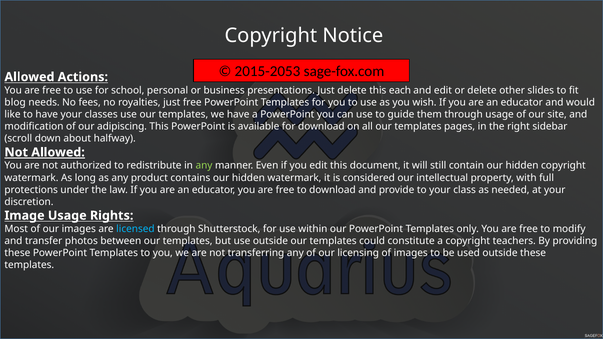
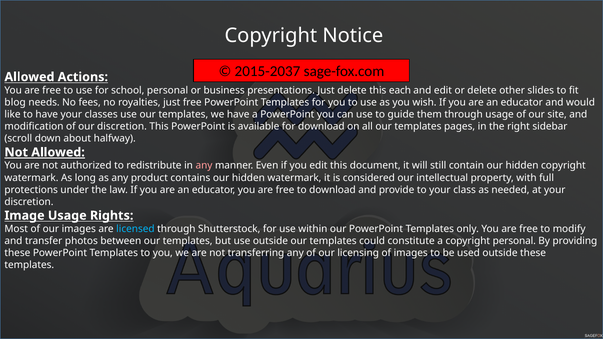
2015-2053: 2015-2053 -> 2015-2037 (267, 72)
our adipiscing: adipiscing -> discretion (122, 127)
any colour: light green -> pink (204, 166)
copyright teachers: teachers -> personal (514, 241)
